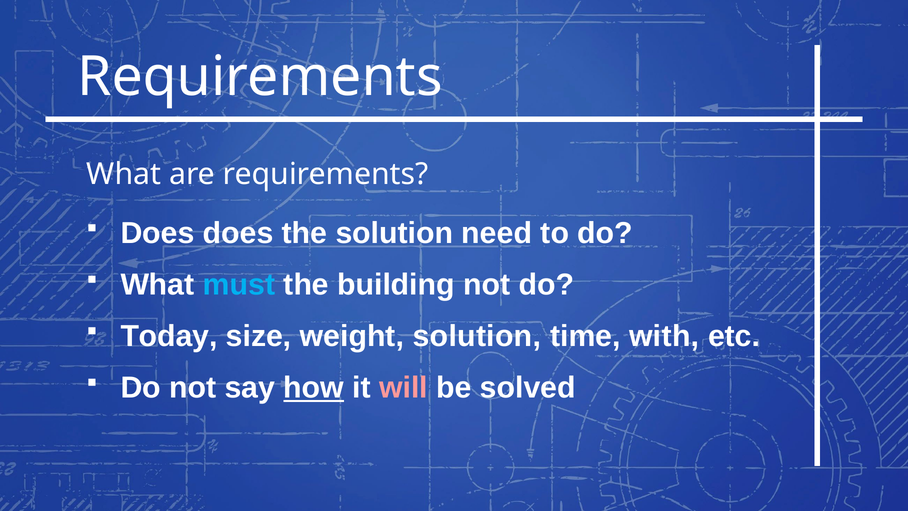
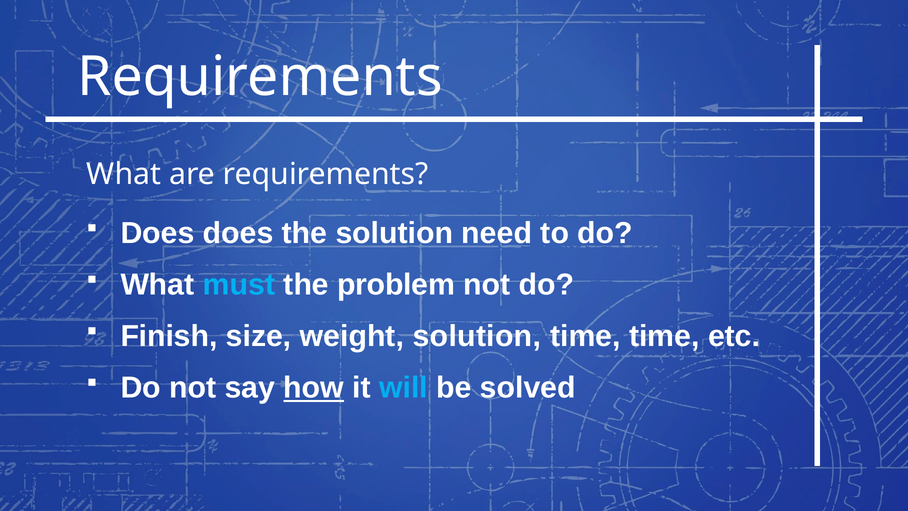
building: building -> problem (396, 285)
Today: Today -> Finish (169, 336)
time with: with -> time (664, 336)
will colour: pink -> light blue (403, 387)
